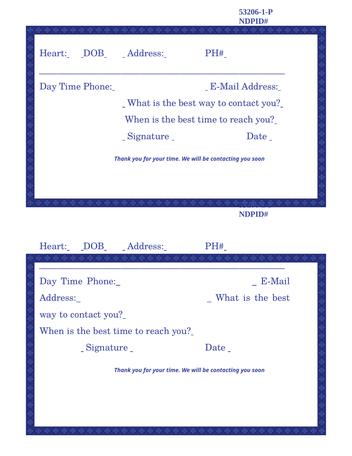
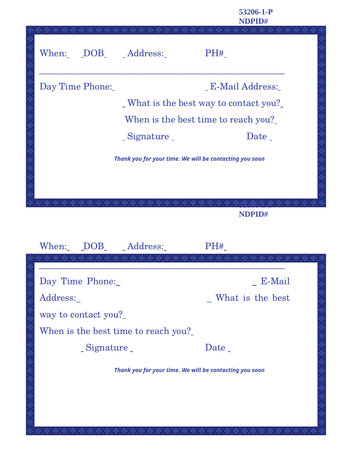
Heart: Heart -> When (53, 53)
Heart: Heart -> When (53, 246)
